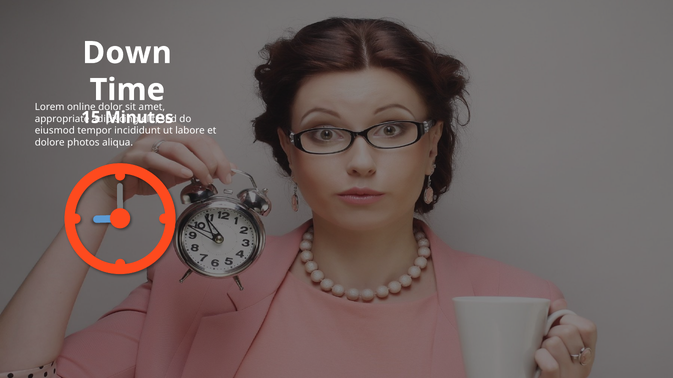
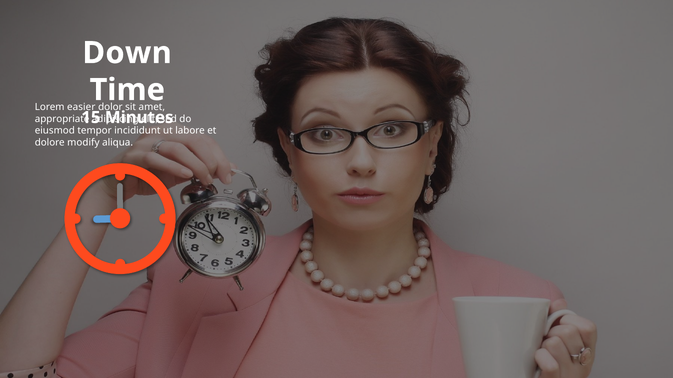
online: online -> easier (81, 107)
photos: photos -> modify (83, 143)
